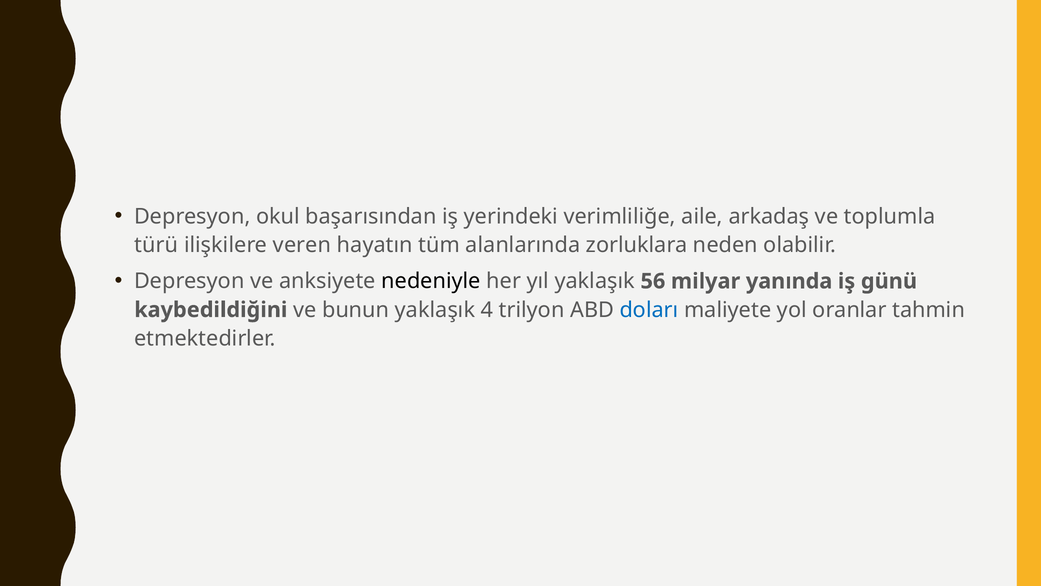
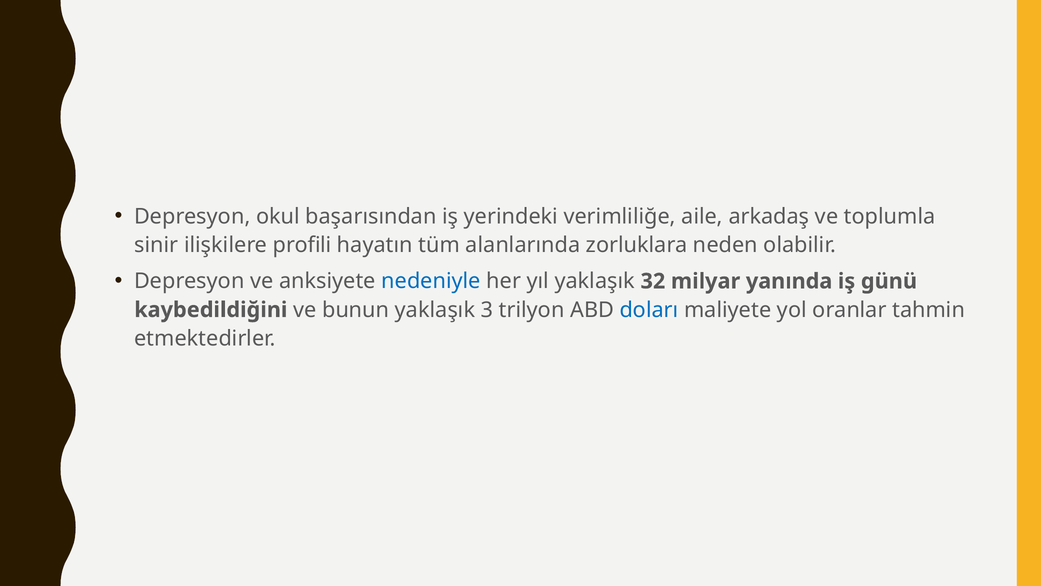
türü: türü -> sinir (156, 245)
veren: veren -> profili (302, 245)
nedeniyle colour: black -> blue (431, 281)
56: 56 -> 32 (653, 281)
4: 4 -> 3 (487, 310)
